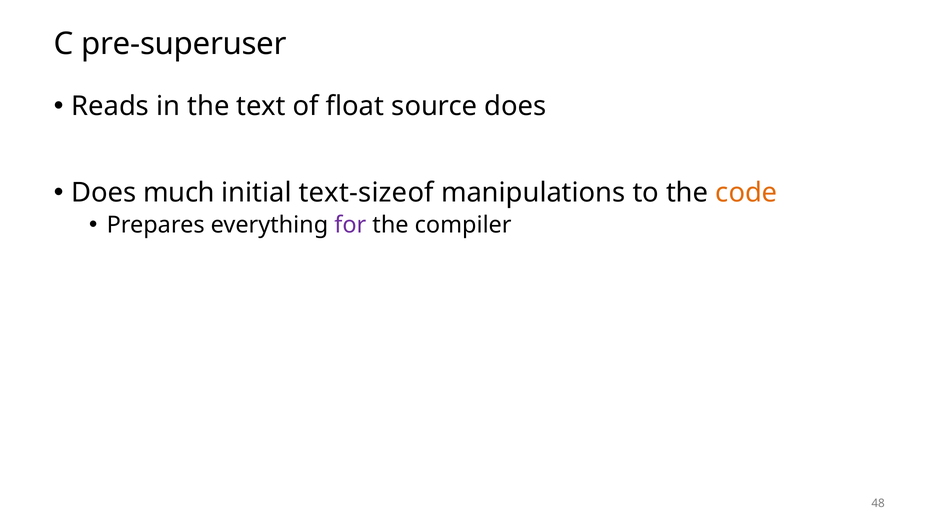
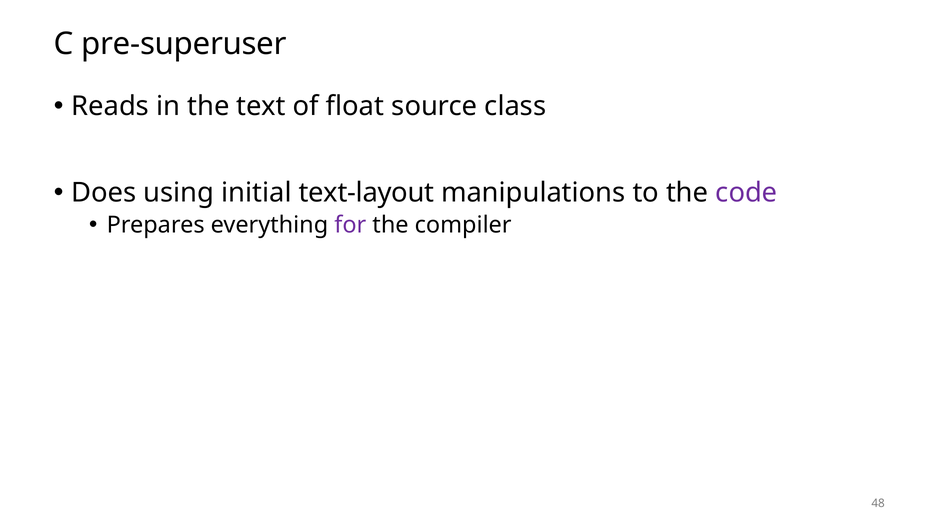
source does: does -> class (515, 106)
much: much -> using (179, 193)
text-sizeof: text-sizeof -> text-layout (366, 193)
code colour: orange -> purple (746, 193)
